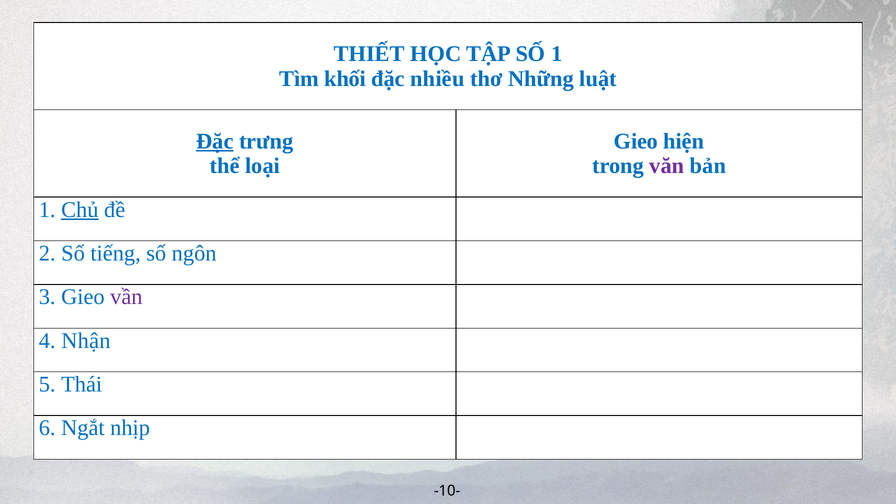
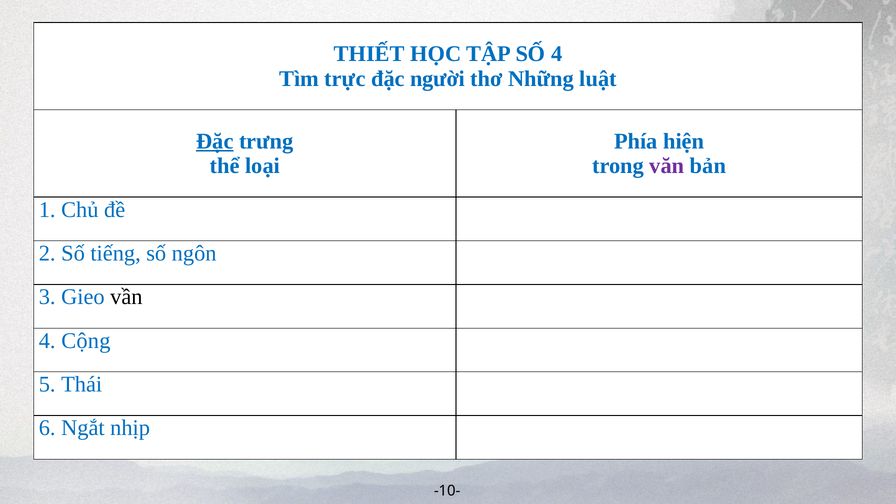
SỐ 1: 1 -> 4 (557, 54)
khối: khối -> trực (345, 79)
nhiều: nhiều -> người (438, 79)
Gieo: Gieo -> Phía (636, 141)
Chủ underline: present -> none (80, 210)
vần colour: purple -> black (126, 297)
Nhận: Nhận -> Cộng (86, 341)
